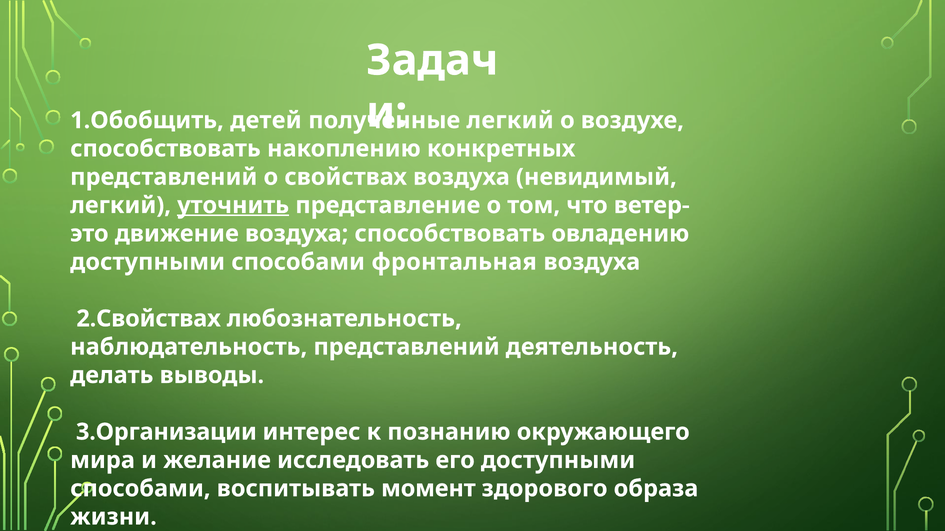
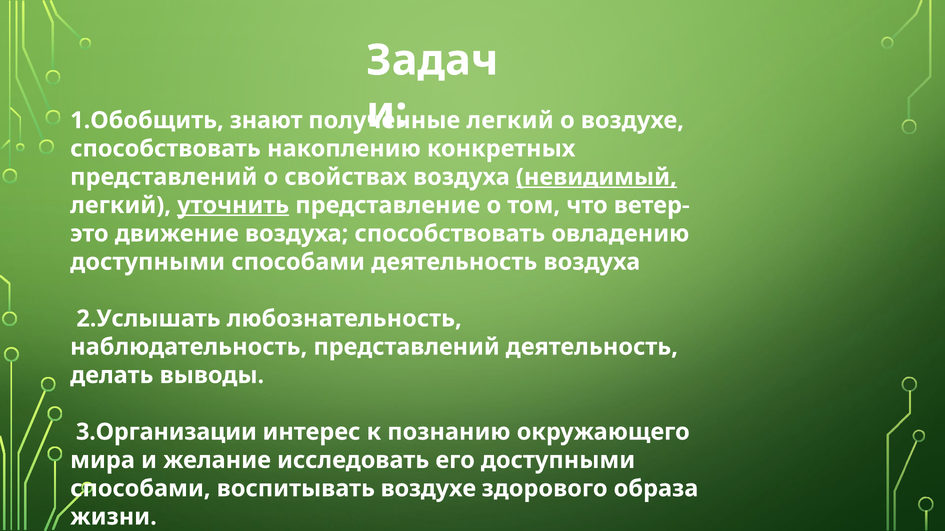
детей: детей -> знают (266, 120)
невидимый underline: none -> present (596, 177)
способами фронтальная: фронтальная -> деятельность (454, 262)
2.Свойствах: 2.Свойствах -> 2.Услышать (148, 319)
воспитывать момент: момент -> воздухе (428, 489)
